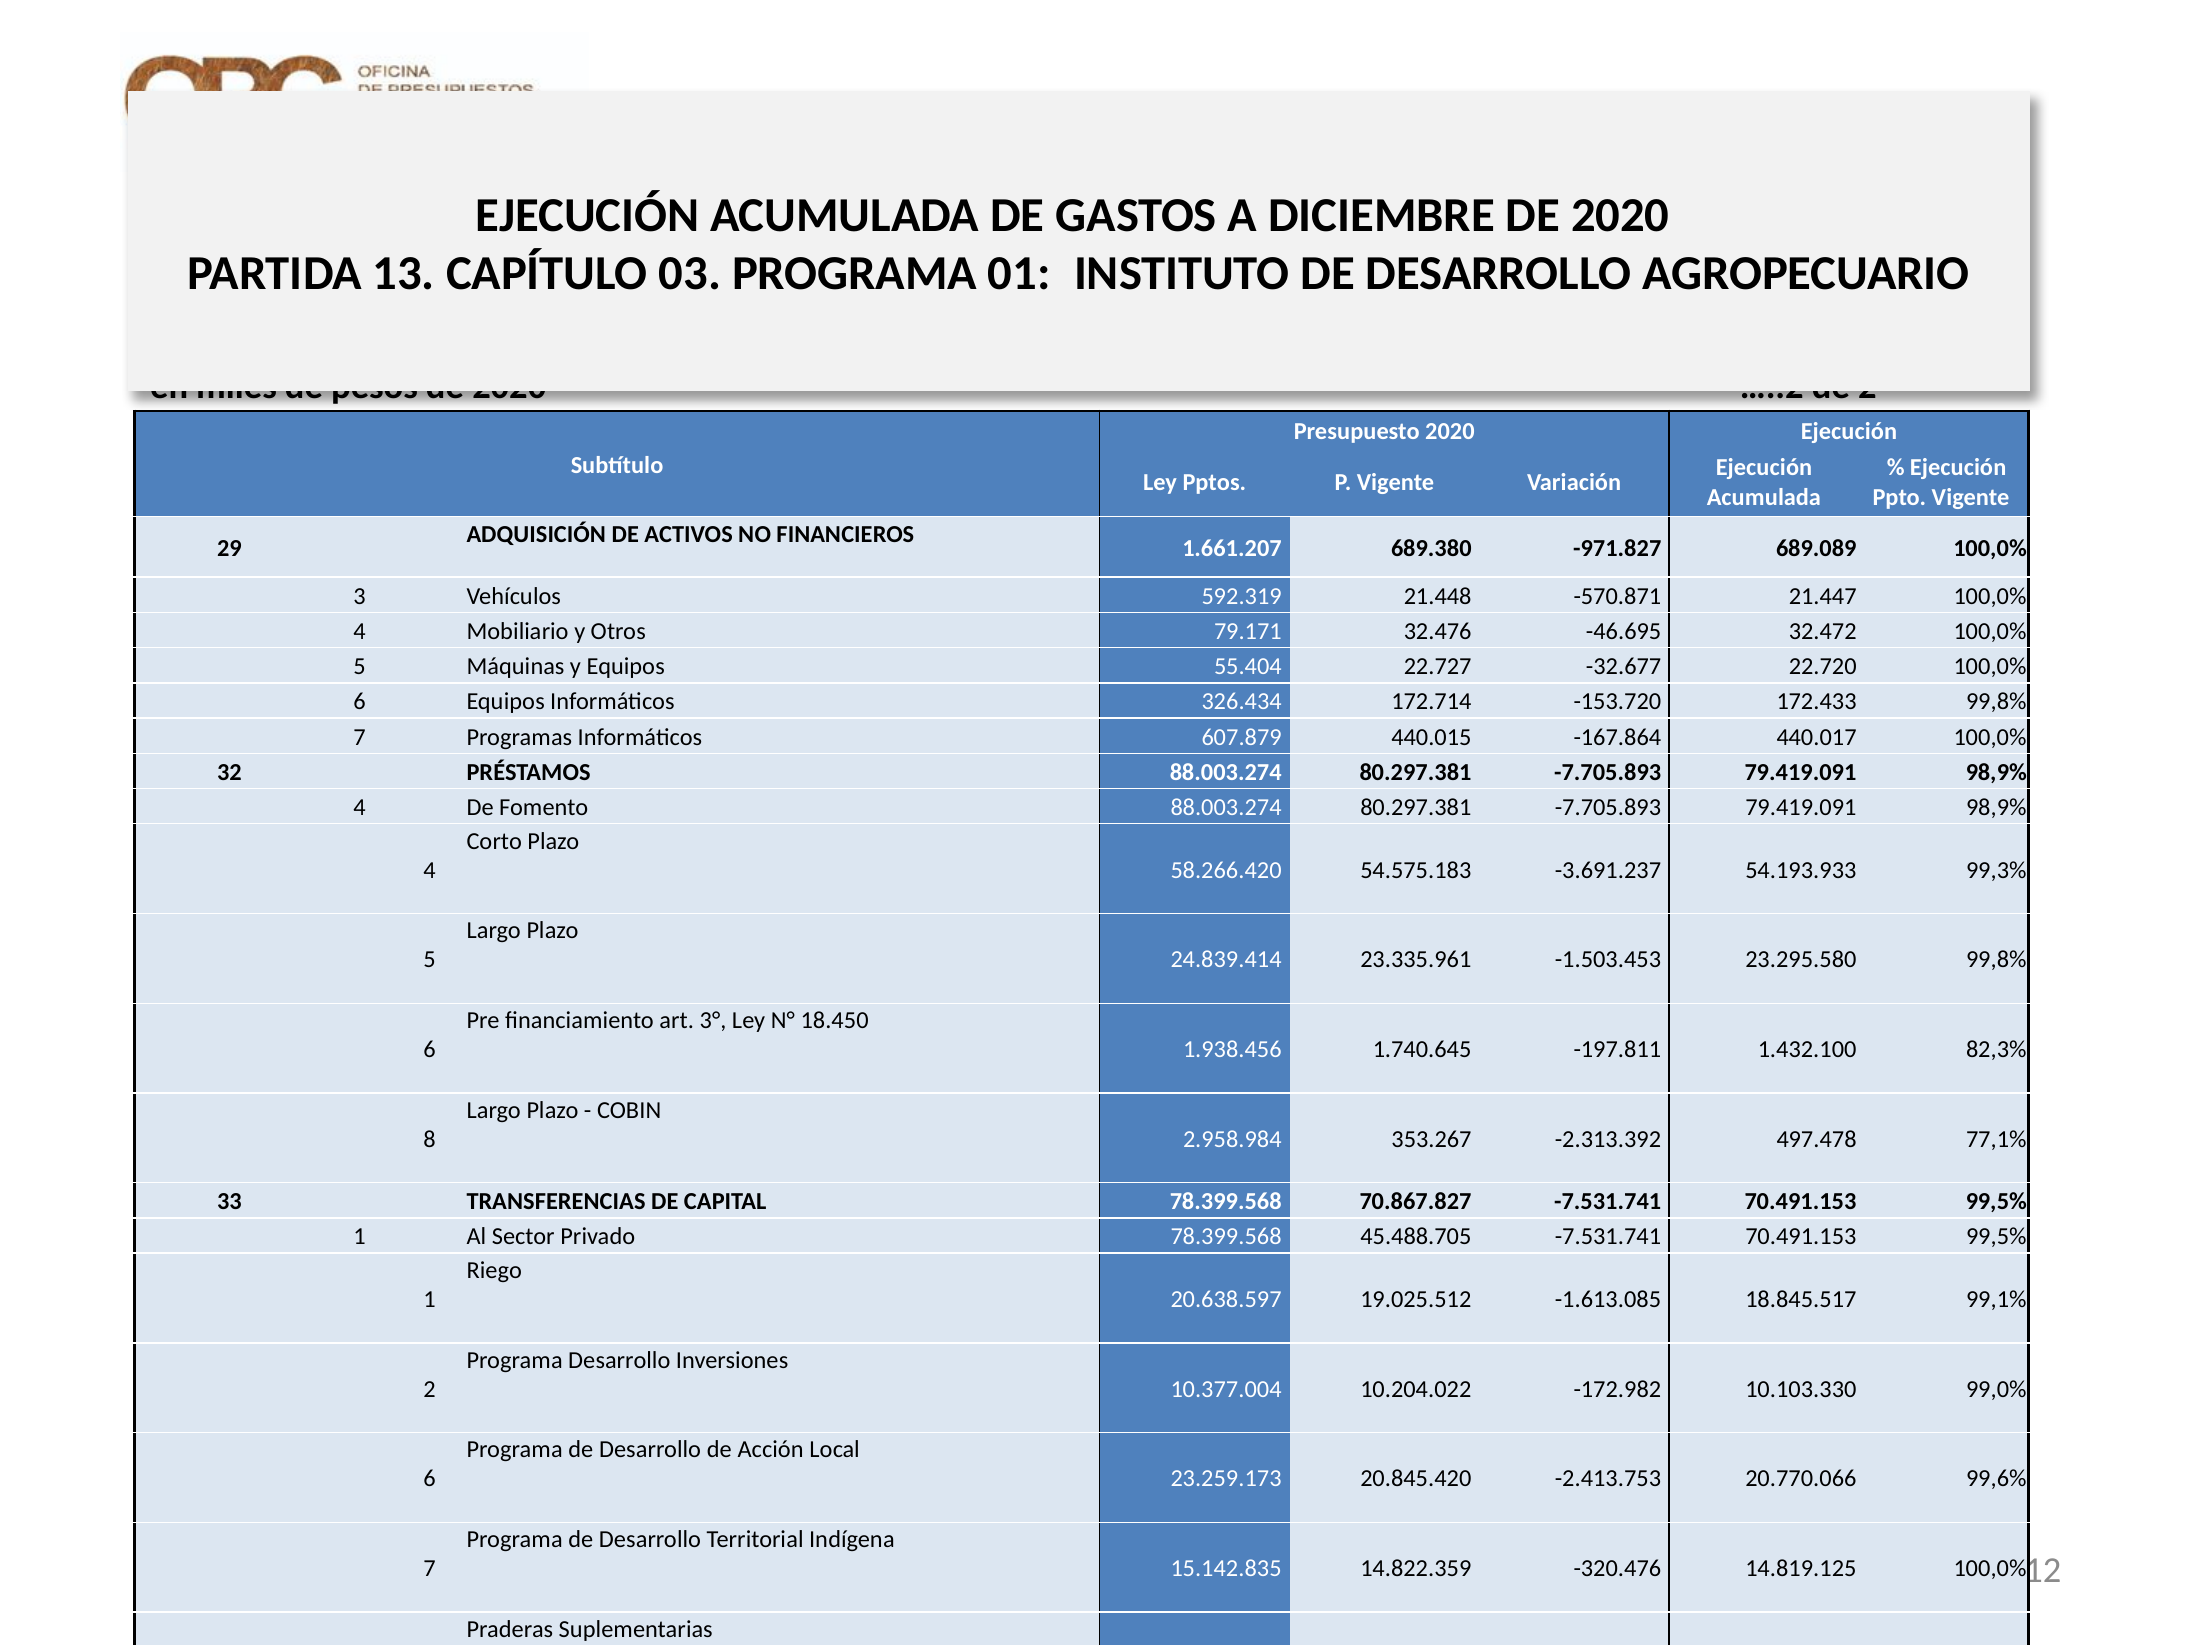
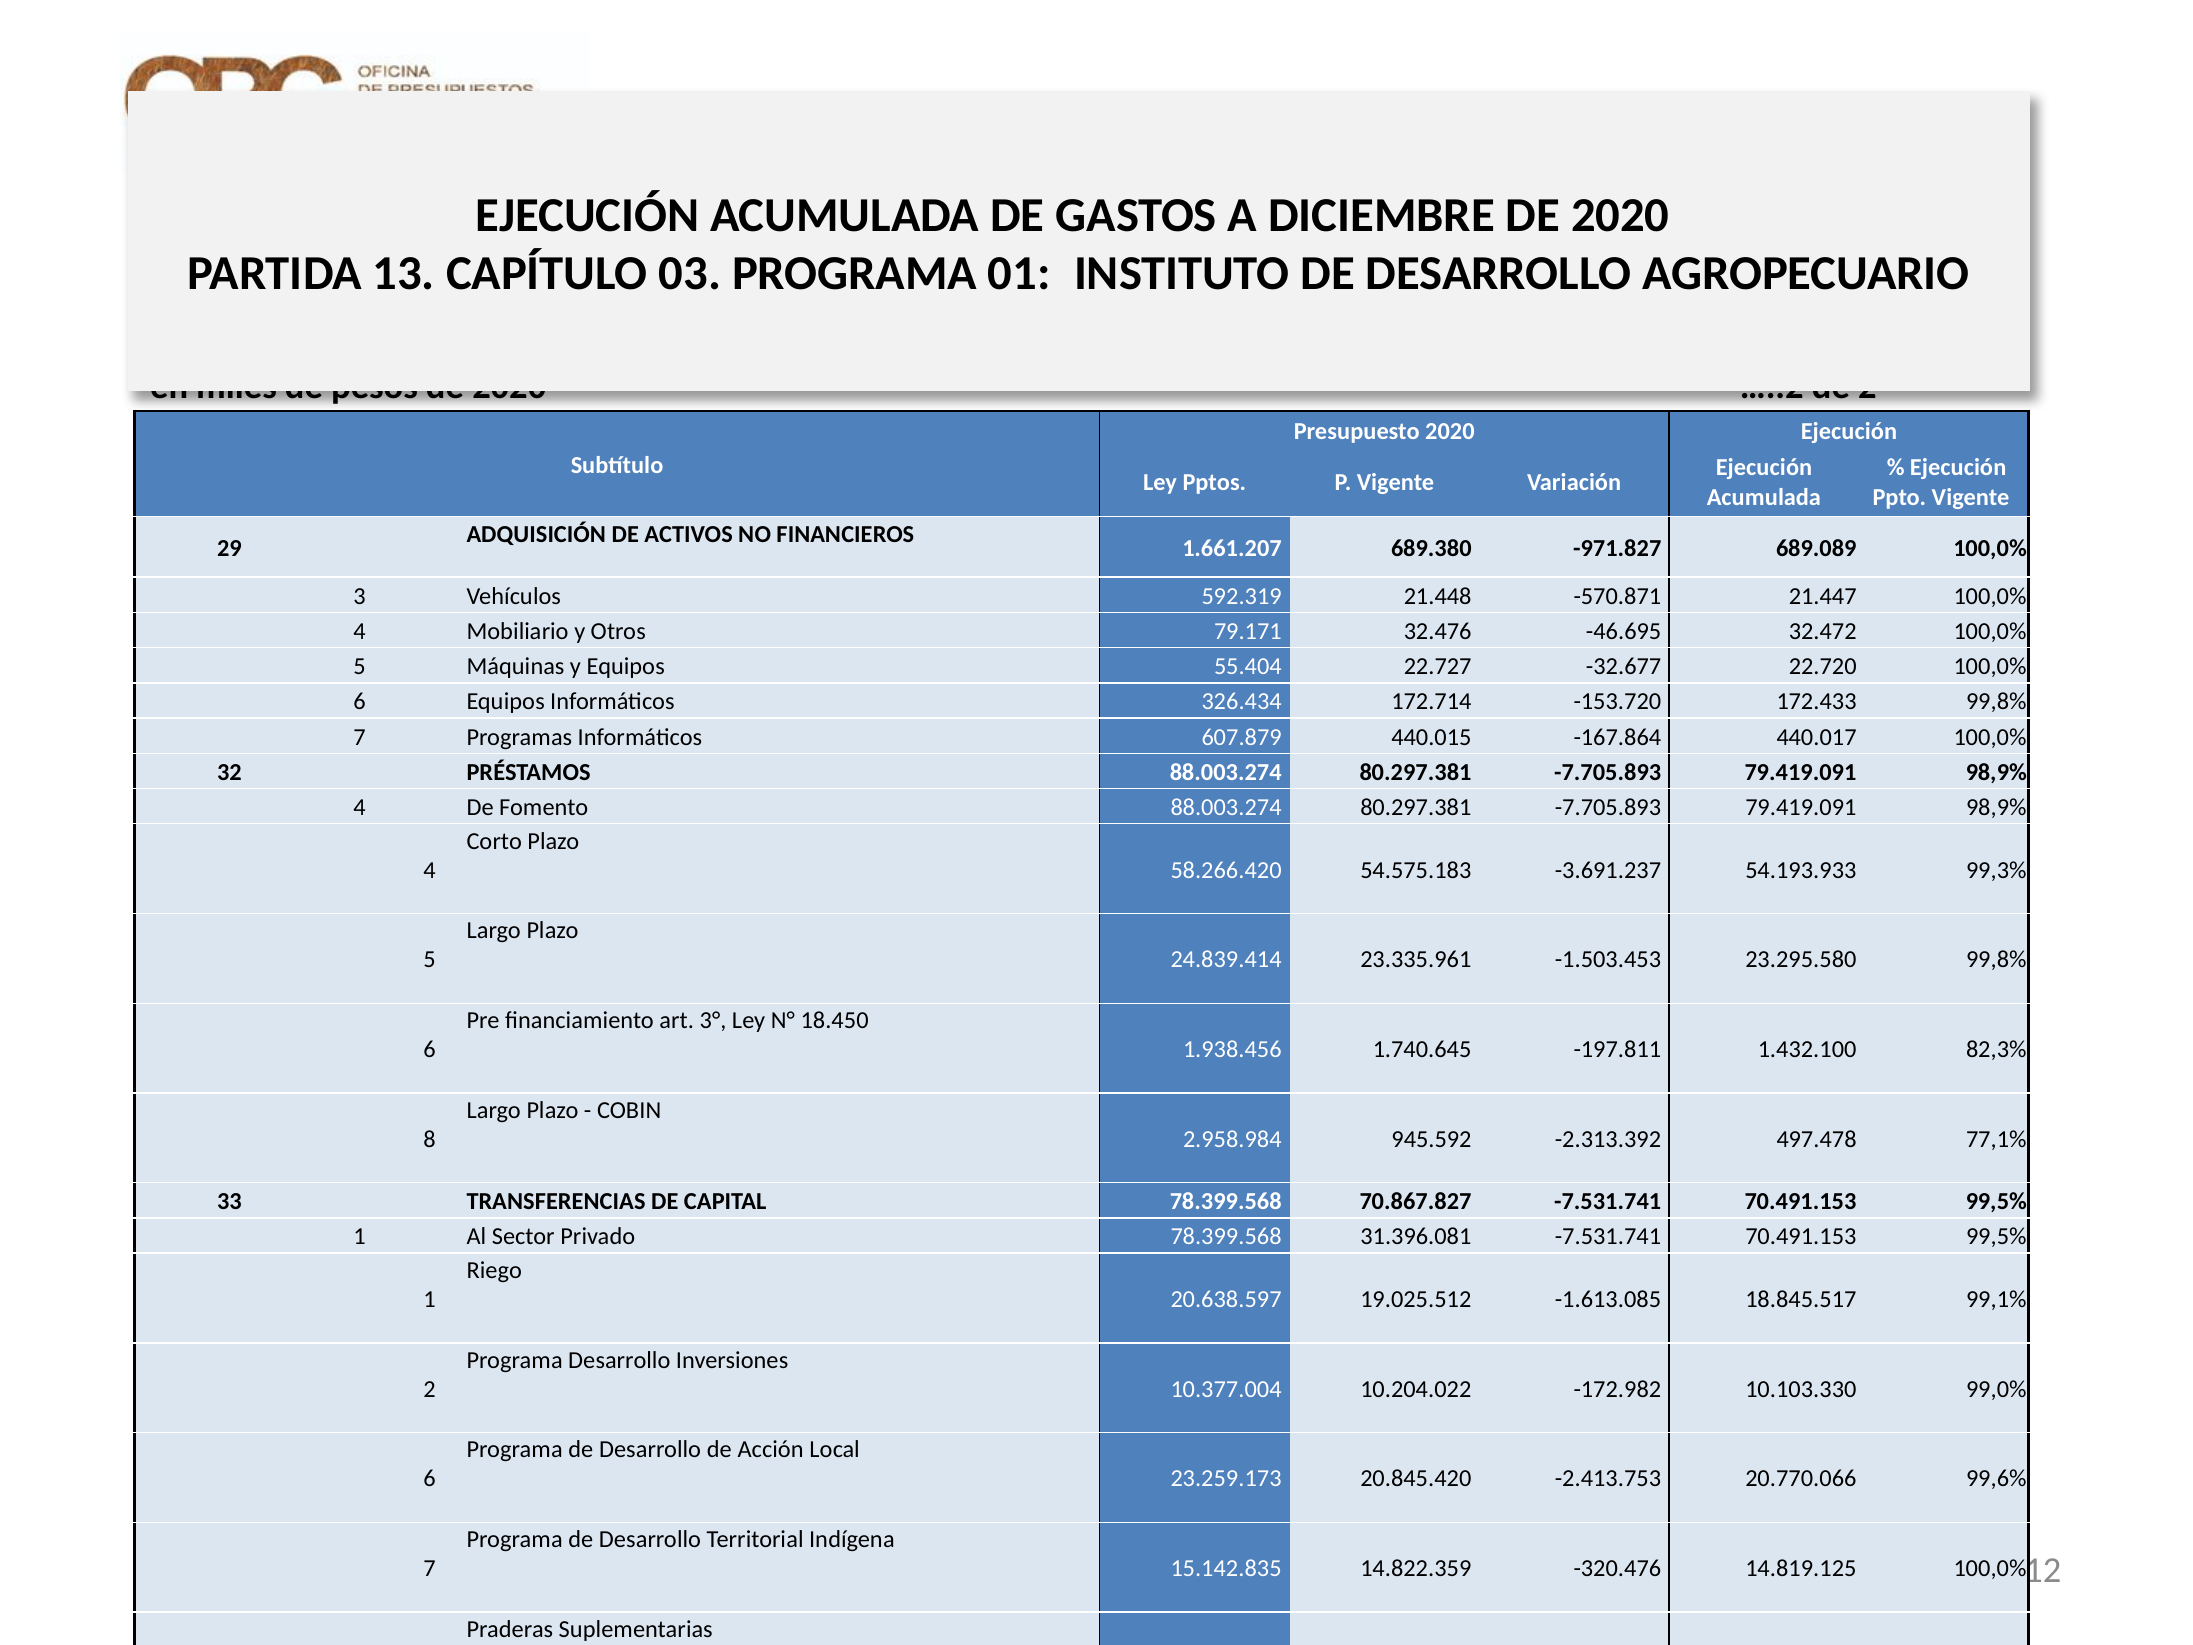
353.267: 353.267 -> 945.592 (1431, 1139)
45.488.705: 45.488.705 -> 31.396.081 (1416, 1237)
